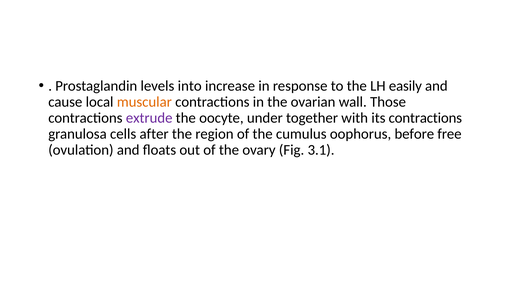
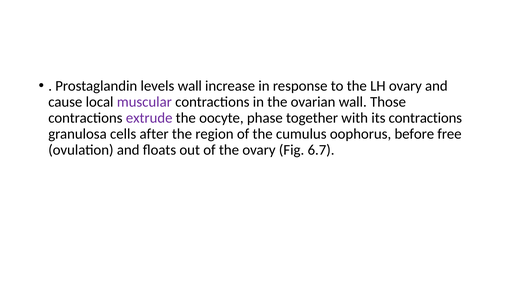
levels into: into -> wall (190, 86)
LH easily: easily -> ovary (405, 86)
muscular colour: orange -> purple (144, 102)
under: under -> phase (265, 118)
3.1: 3.1 -> 6.7 (321, 150)
